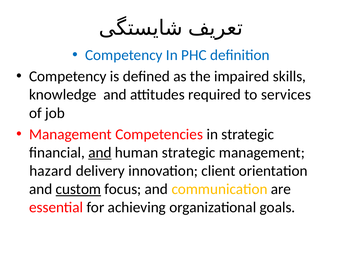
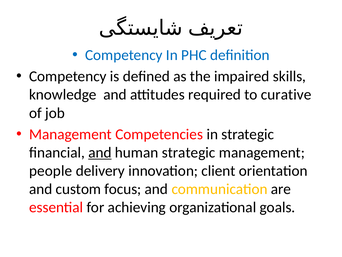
services: services -> curative (286, 95)
hazard: hazard -> people (51, 171)
custom underline: present -> none (78, 189)
